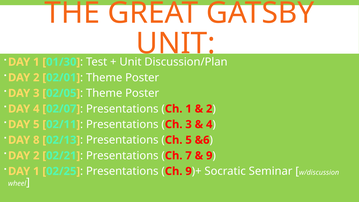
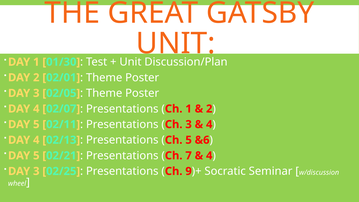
8: 8 -> 4 (36, 140)
2: 2 -> 5 (36, 156)
9: 9 -> 4 (209, 156)
1: 1 -> 3 (36, 171)
